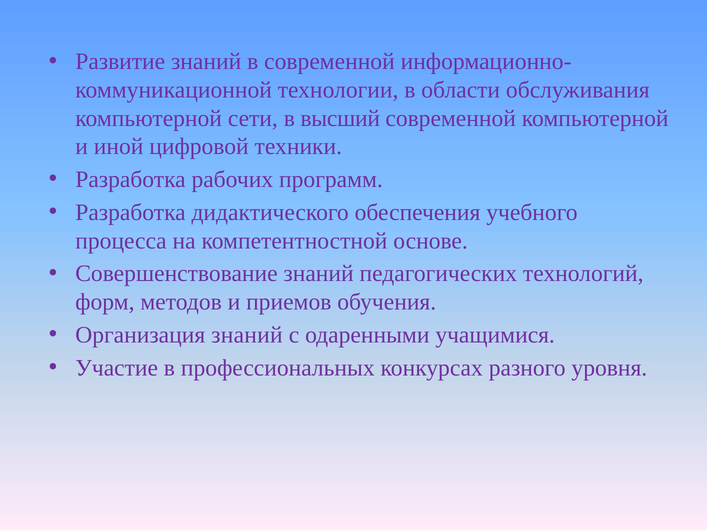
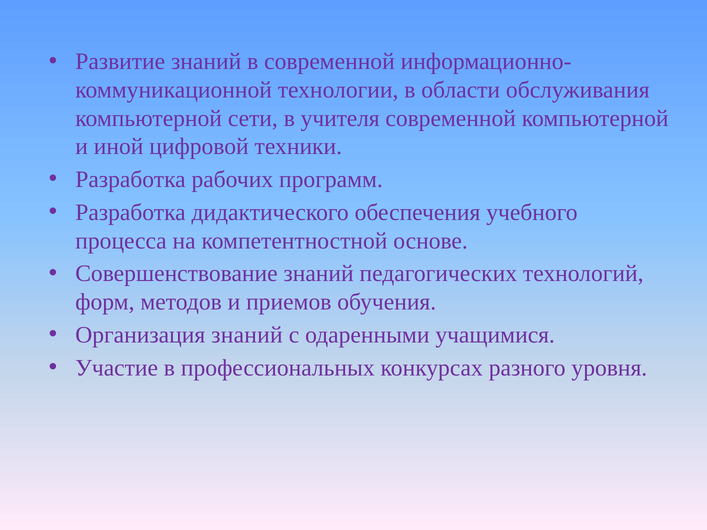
высший: высший -> учителя (340, 118)
